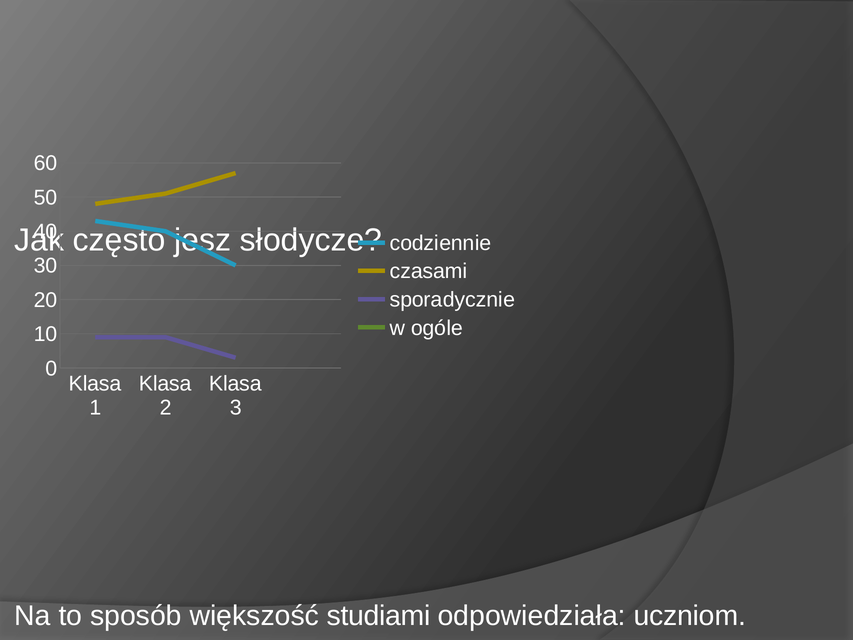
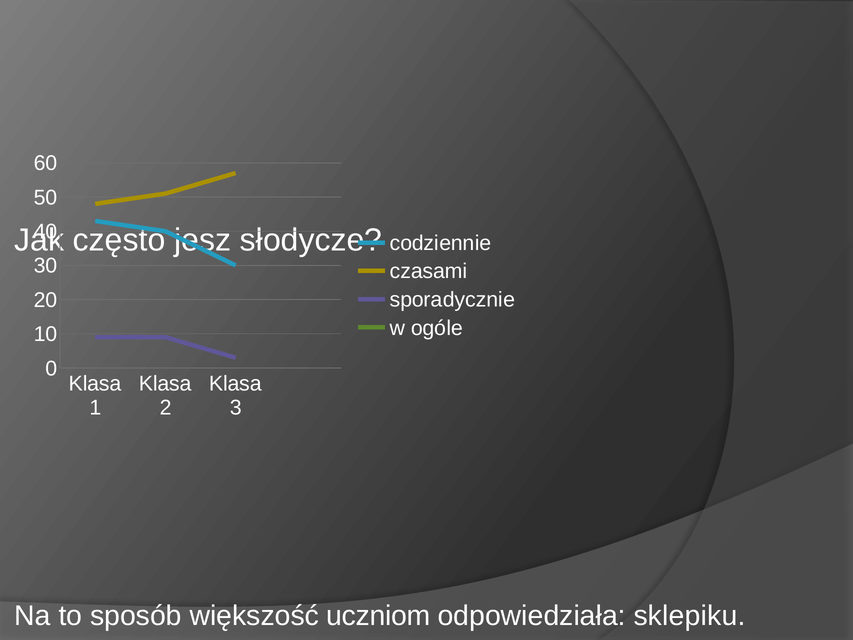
studiami: studiami -> uczniom (379, 616)
uczniom: uczniom -> sklepiku (690, 616)
